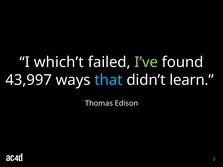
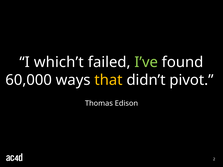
43,997: 43,997 -> 60,000 (29, 80)
that colour: light blue -> yellow (109, 80)
learn: learn -> pivot (192, 80)
